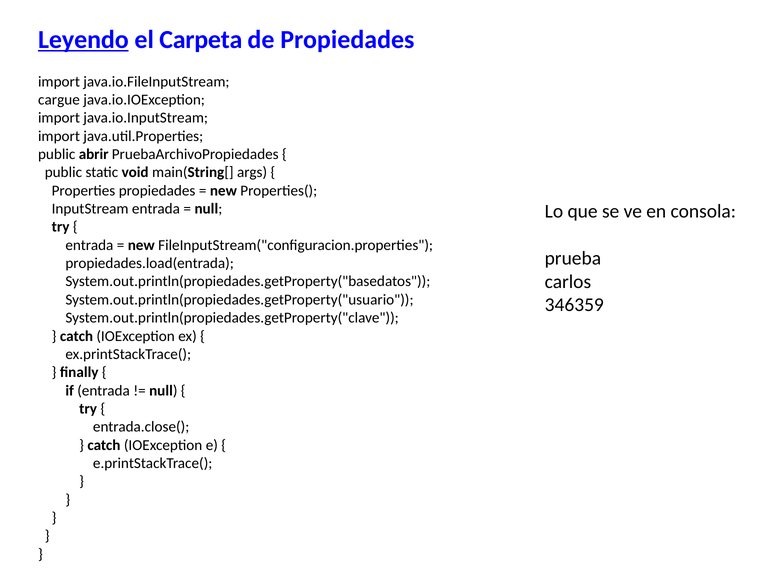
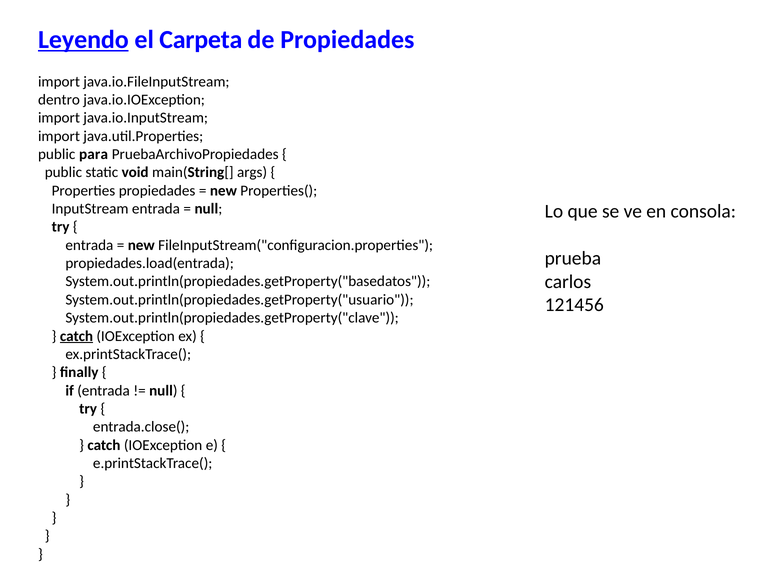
cargue: cargue -> dentro (59, 100)
abrir: abrir -> para (94, 154)
346359: 346359 -> 121456 (574, 305)
catch underline: none -> present (76, 336)
